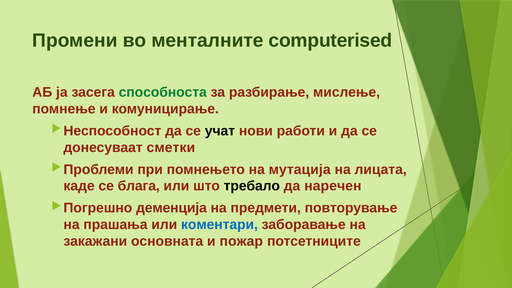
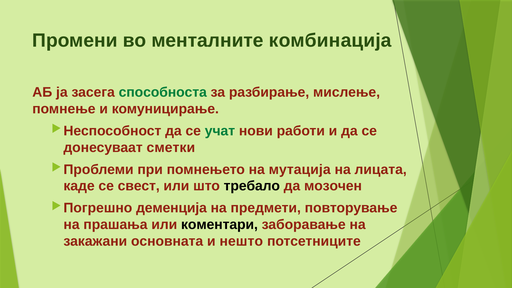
computerised: computerised -> комбинација (330, 40)
учат colour: black -> green (220, 131)
блага: блага -> свест (139, 186)
наречен: наречен -> мозочен (333, 186)
коментари colour: blue -> black (219, 225)
пожар: пожар -> нешто (241, 241)
